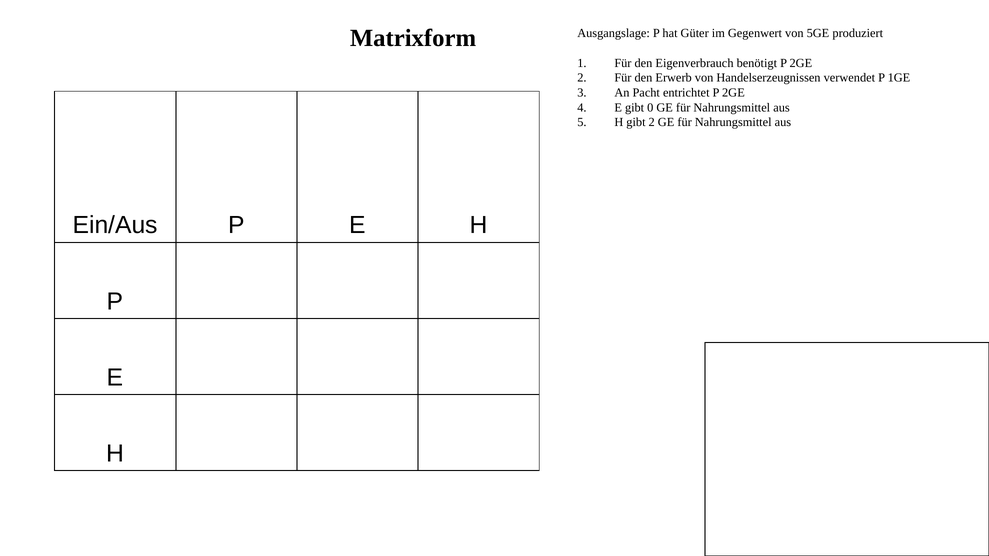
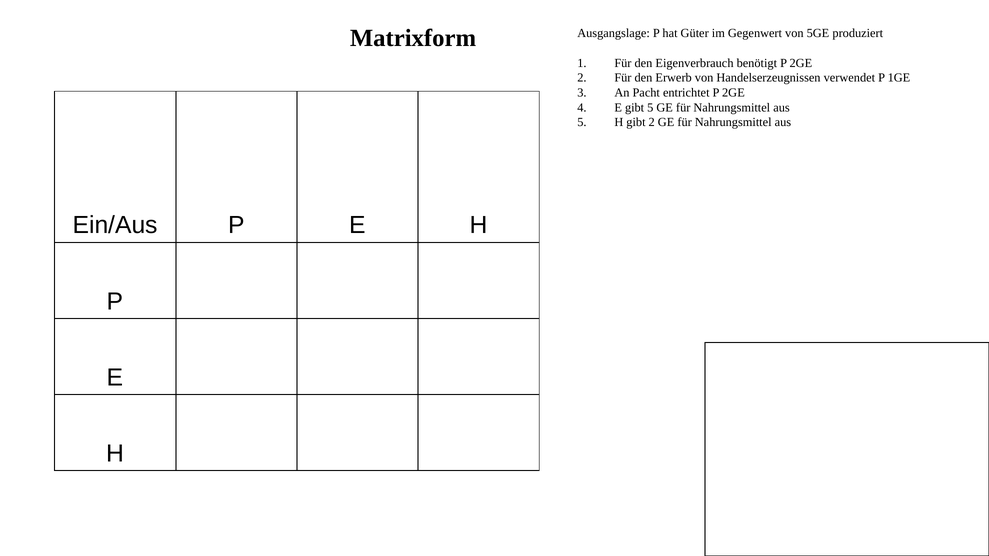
gibt 0: 0 -> 5 (650, 108)
